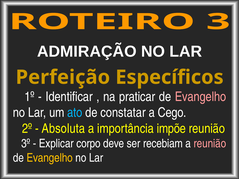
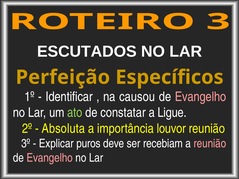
ADMIRAÇÃO: ADMIRAÇÃO -> ESCUTADOS (87, 52)
praticar: praticar -> causou (137, 97)
ato colour: light blue -> light green (75, 113)
Cego: Cego -> Ligue (172, 113)
impõe: impõe -> louvor (171, 129)
corpo: corpo -> puros (89, 144)
Evangelho colour: yellow -> pink (50, 158)
